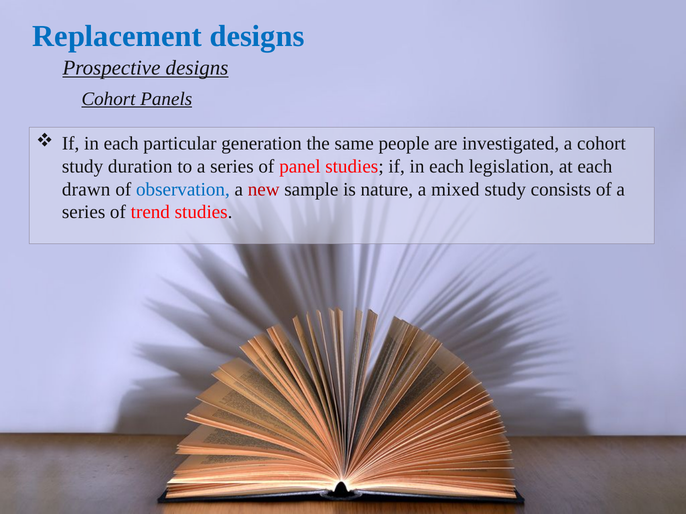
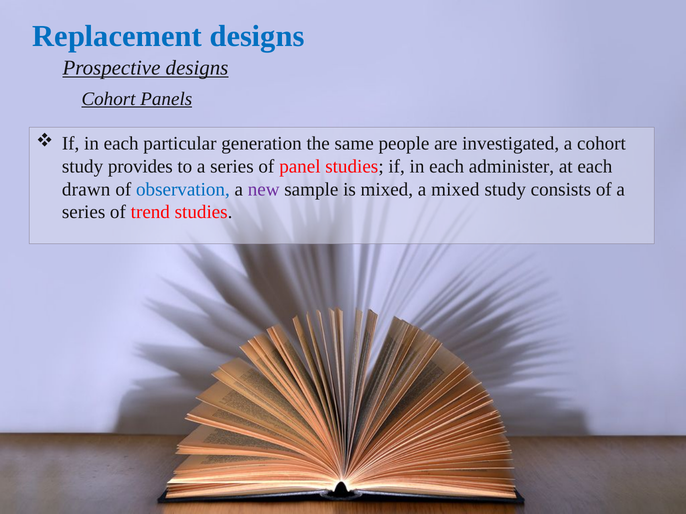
duration: duration -> provides (140, 167)
legislation: legislation -> administer (511, 167)
new colour: red -> purple (264, 189)
is nature: nature -> mixed (387, 189)
